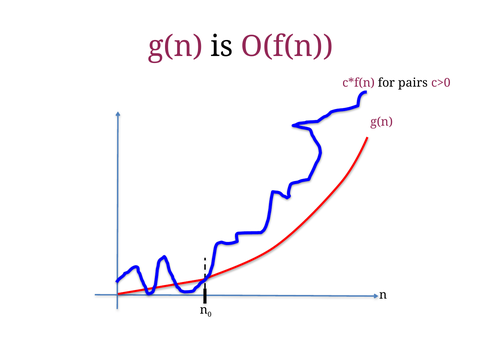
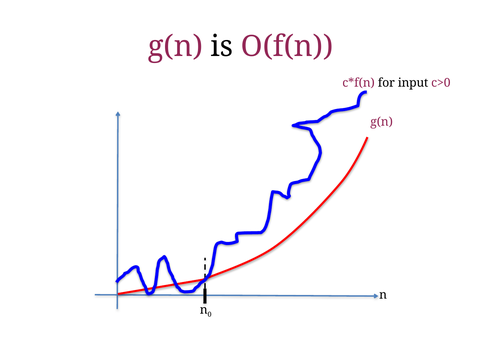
pairs: pairs -> input (413, 83)
